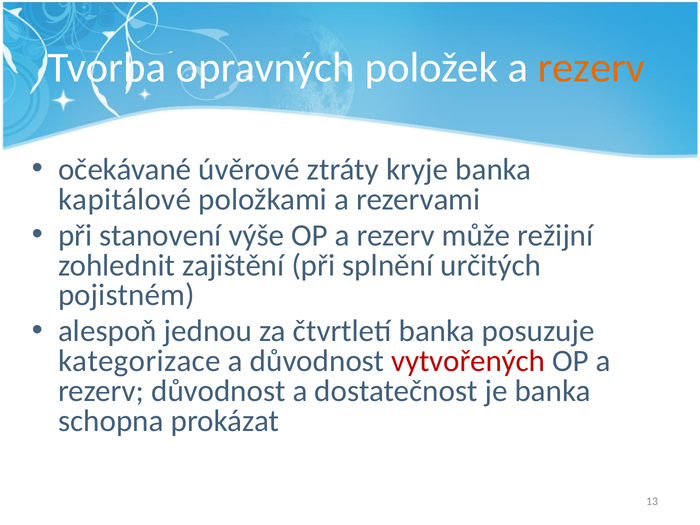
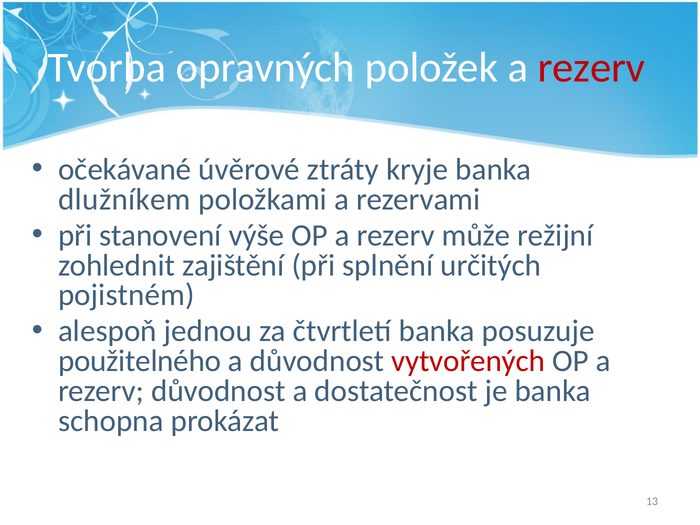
rezerv colour: orange -> red (591, 68)
kapitálové: kapitálové -> dlužníkem (125, 199)
kategorizace: kategorizace -> použitelného (140, 361)
